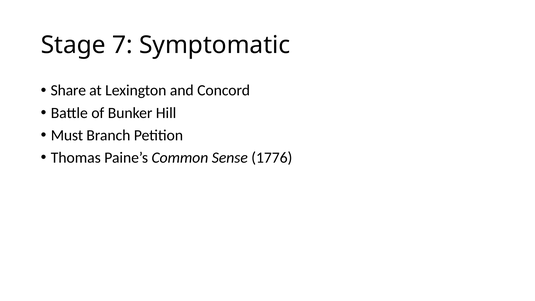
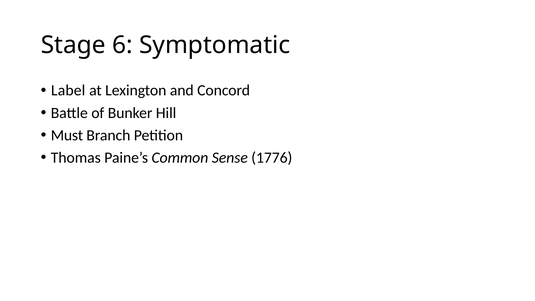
7: 7 -> 6 (122, 45)
Share: Share -> Label (68, 90)
